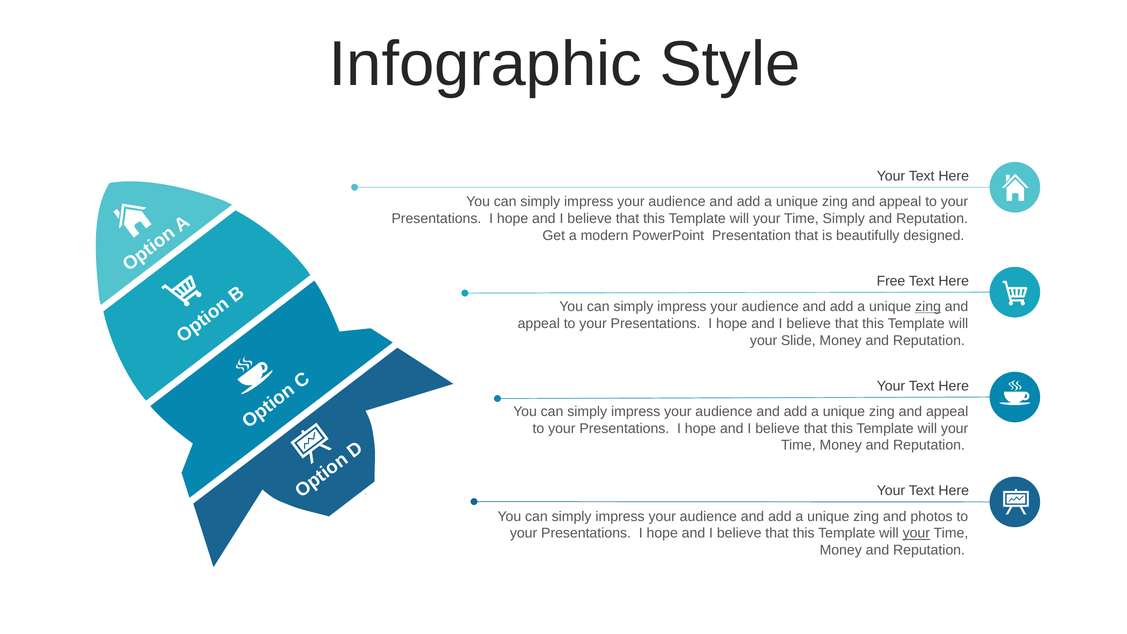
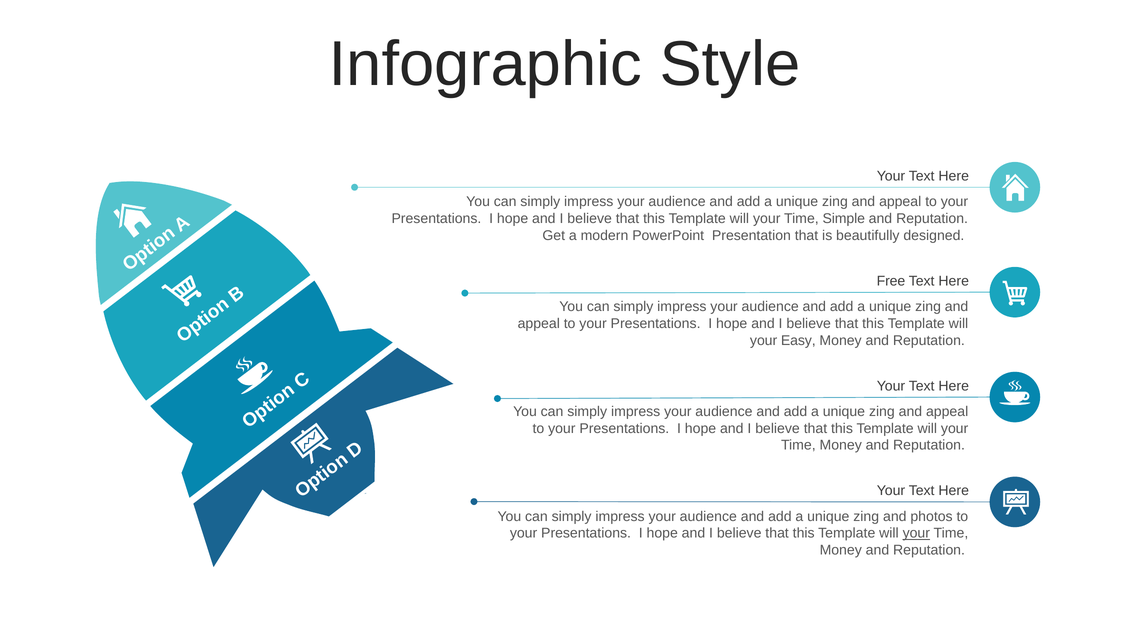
Time Simply: Simply -> Simple (844, 219)
zing underline: present -> none (928, 307)
Slide: Slide -> Easy (798, 340)
